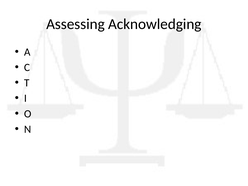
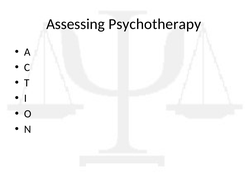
Acknowledging: Acknowledging -> Psychotherapy (155, 24)
